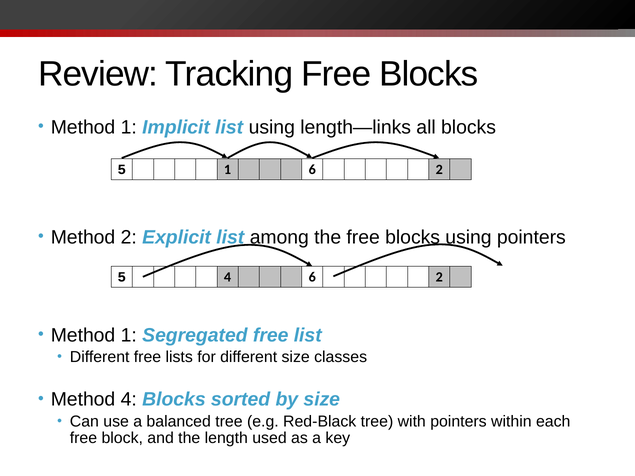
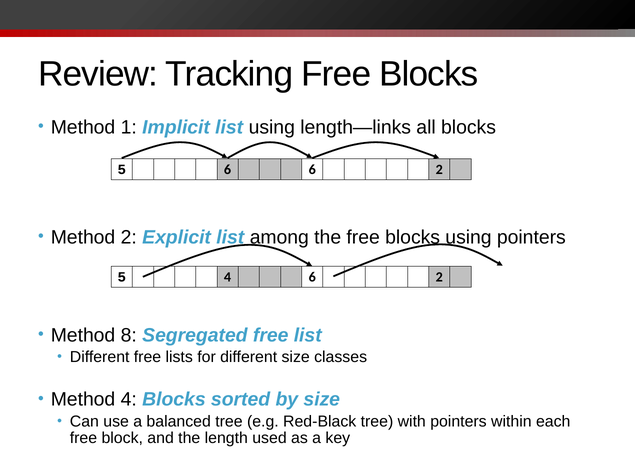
5 1: 1 -> 6 (228, 170)
1: 1 -> 8 (129, 335)
